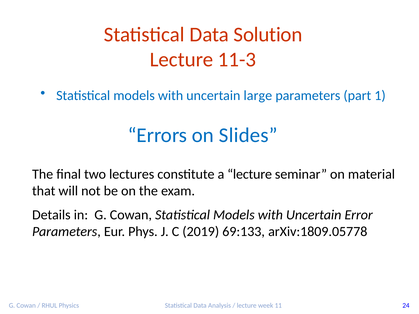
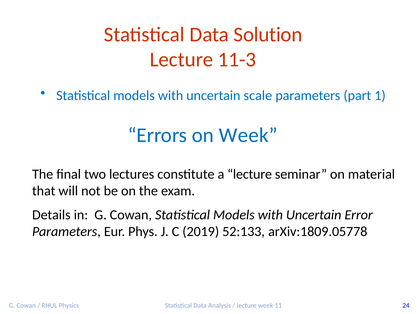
large: large -> scale (258, 95)
on Slides: Slides -> Week (248, 135)
69:133: 69:133 -> 52:133 (244, 232)
